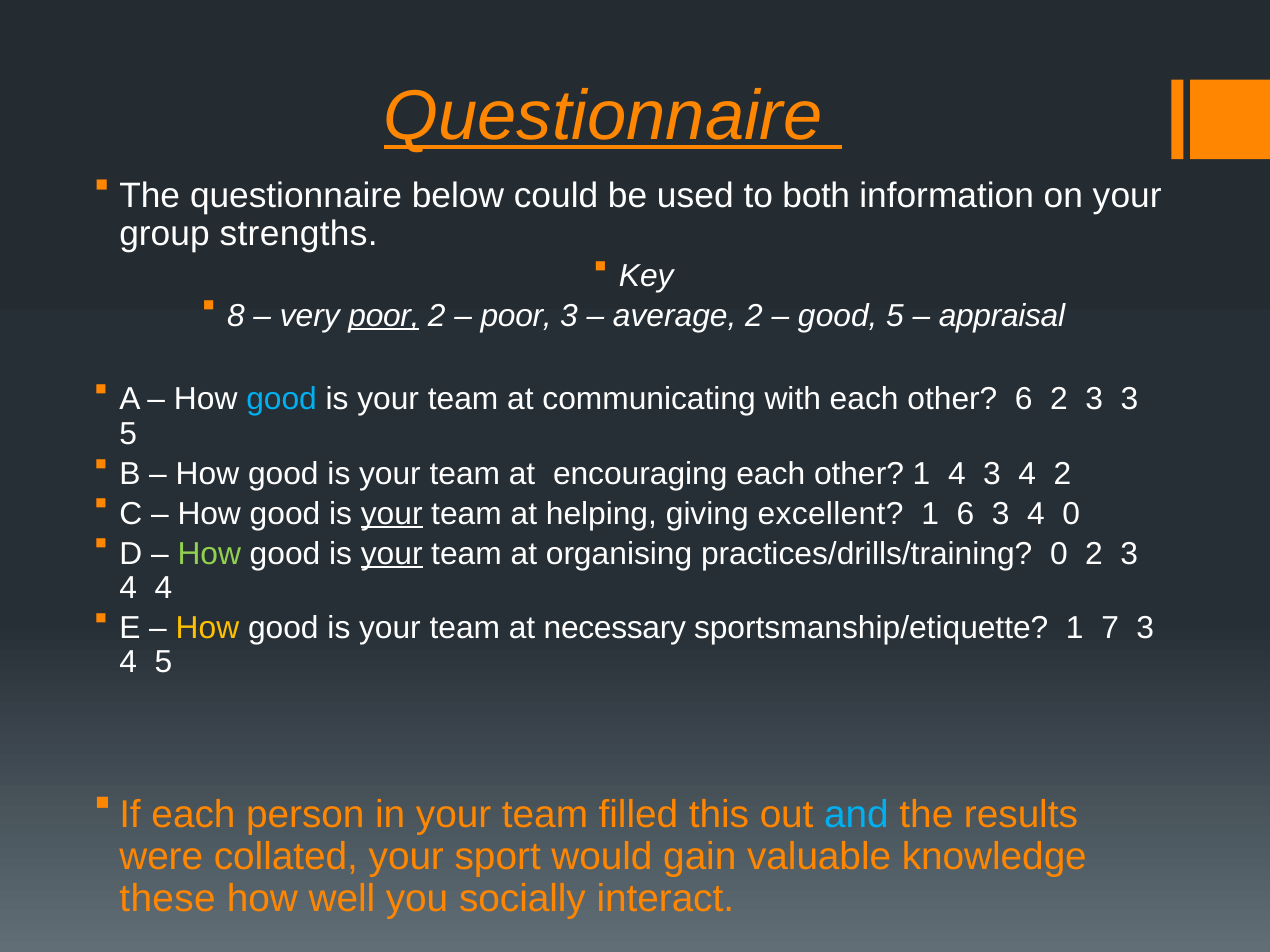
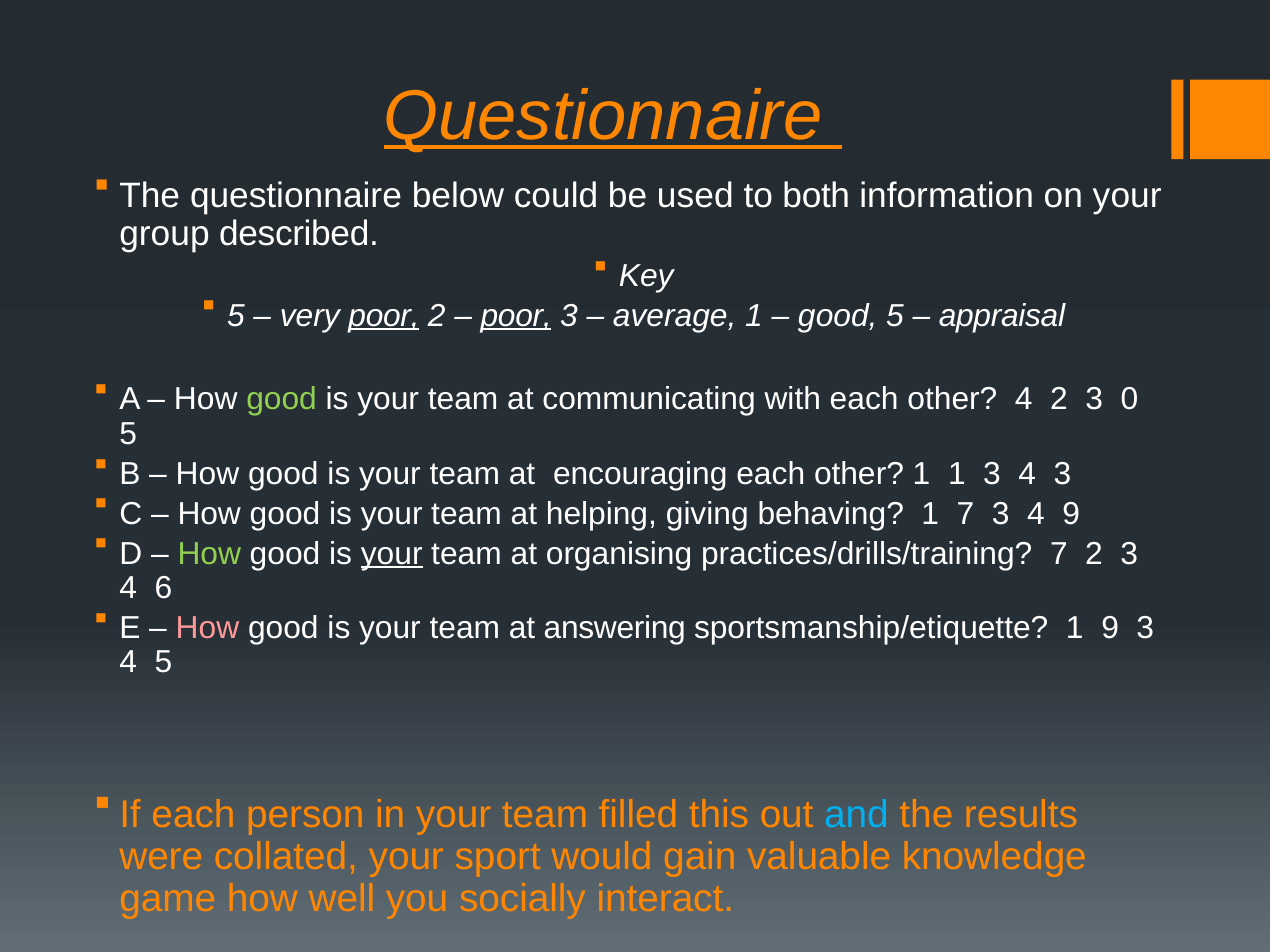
strengths: strengths -> described (299, 234)
8: 8 -> 5 (236, 316)
poor underline: none -> present (516, 316)
average 2: 2 -> 1 (754, 316)
good colour: light blue -> light green (282, 400)
other 6: 6 -> 4 (1024, 400)
3 3: 3 -> 0 (1129, 400)
1 4: 4 -> 1 (957, 474)
4 2: 2 -> 3 (1062, 474)
your underline: present -> none (392, 514)
excellent: excellent -> behaving (831, 514)
1 6: 6 -> 7 (965, 514)
4 0: 0 -> 9 (1071, 514)
practices/drills/training 0: 0 -> 7 (1059, 554)
4 4: 4 -> 6 (163, 588)
How colour: yellow -> pink (207, 628)
necessary: necessary -> answering (615, 628)
1 7: 7 -> 9 (1110, 628)
these: these -> game (168, 899)
